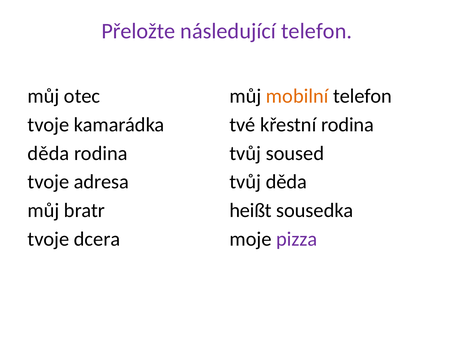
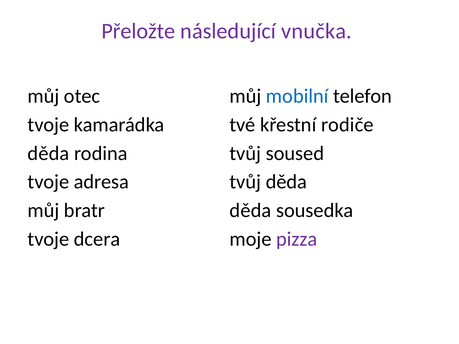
následující telefon: telefon -> vnučka (317, 31)
mobilní colour: orange -> blue (297, 96)
křestní rodina: rodina -> rodiče (347, 125)
heißt: heißt -> děda (250, 211)
